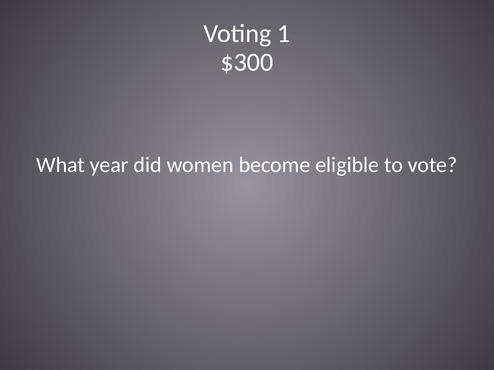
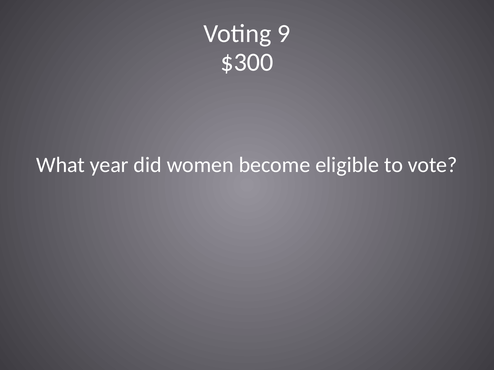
1: 1 -> 9 (284, 34)
